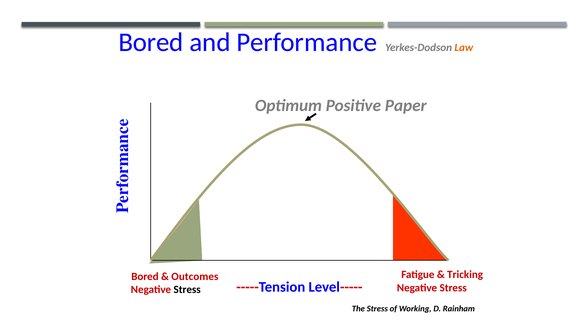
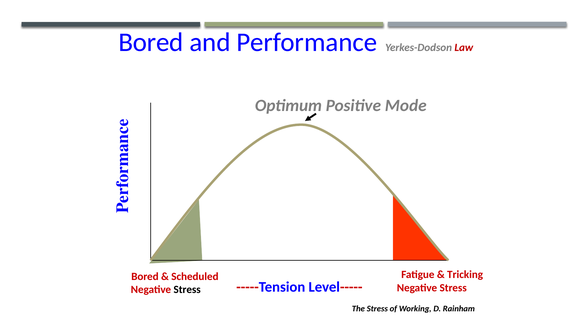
Law colour: orange -> red (464, 48)
Paper: Paper -> Mode (406, 106)
Outcomes: Outcomes -> Scheduled (195, 277)
